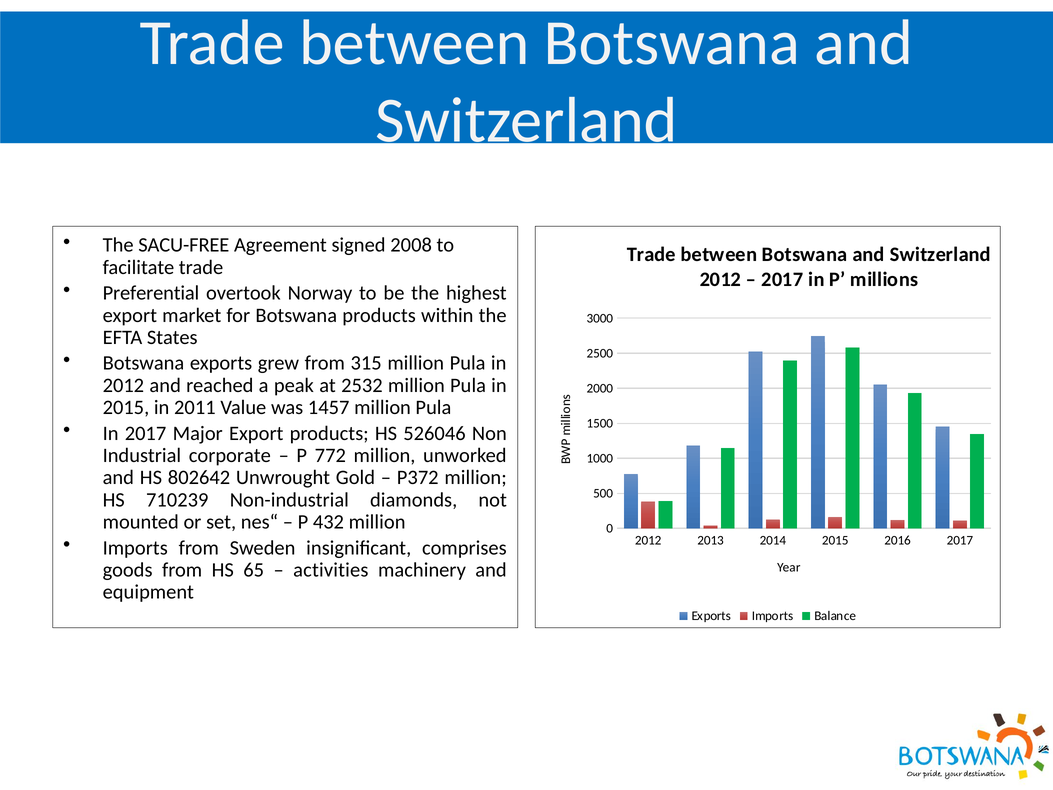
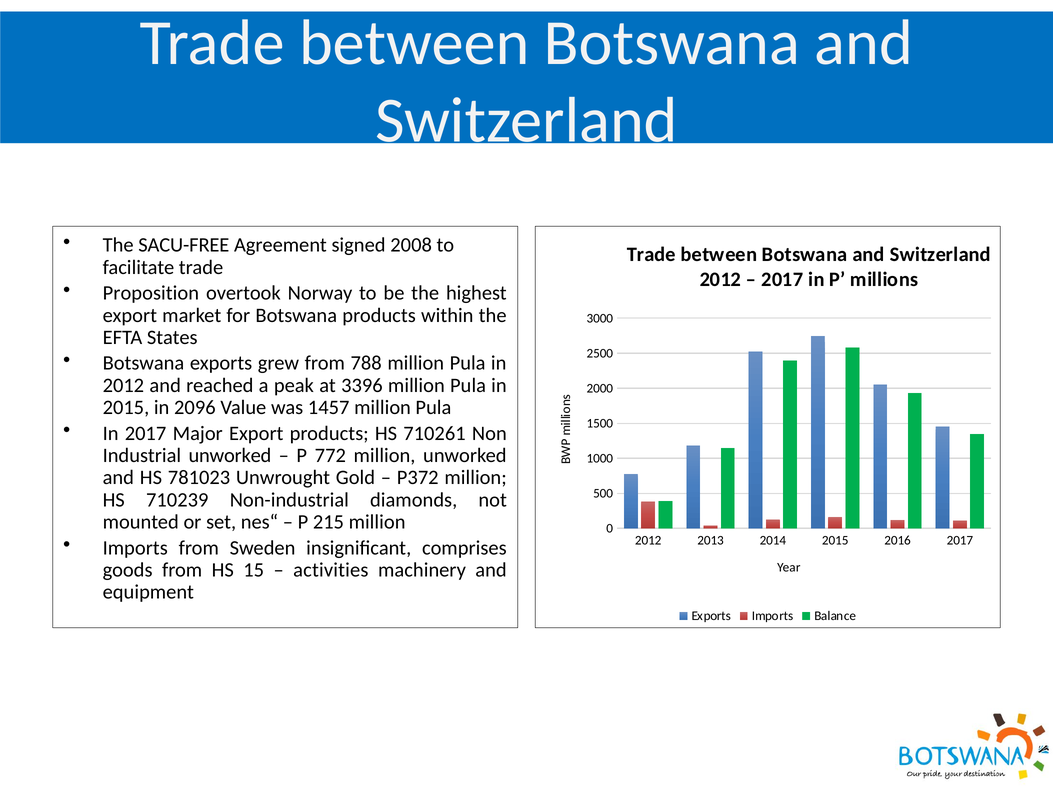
Preferential: Preferential -> Proposition (151, 293)
315: 315 -> 788 (366, 363)
2532: 2532 -> 3396 (362, 385)
2011: 2011 -> 2096 (195, 407)
526046: 526046 -> 710261 (434, 433)
Industrial corporate: corporate -> unworked (230, 455)
802642: 802642 -> 781023 (199, 477)
432: 432 -> 215 (328, 522)
65: 65 -> 15 (254, 570)
